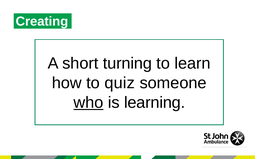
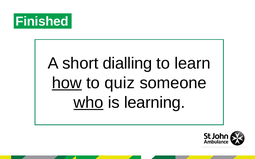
Creating: Creating -> Finished (42, 21)
turning: turning -> dialling (127, 64)
how underline: none -> present (67, 83)
